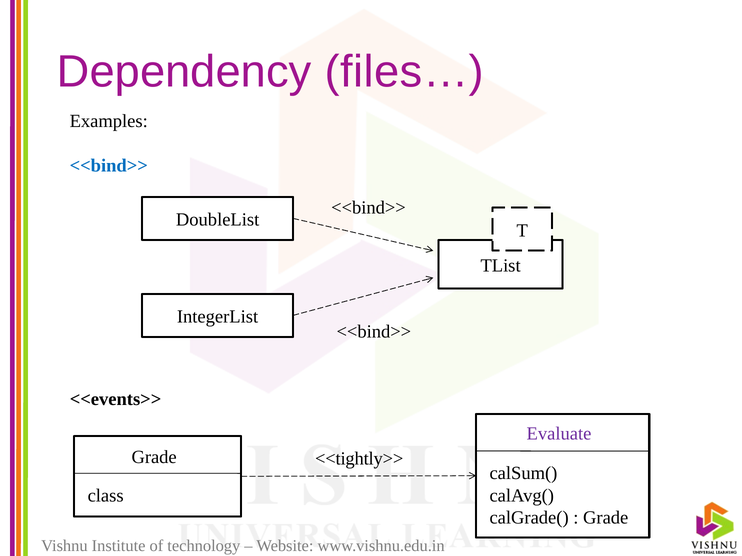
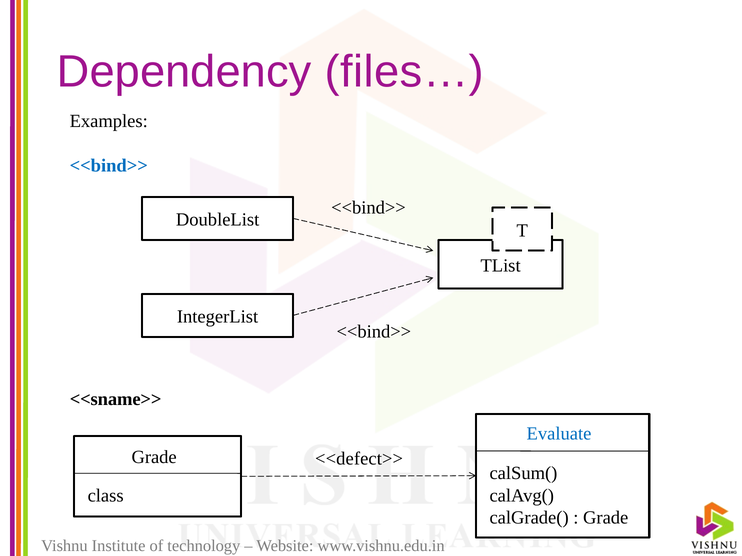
<<events>>: <<events>> -> <<sname>> (116, 399)
Evaluate colour: purple -> blue (559, 434)
<<tightly>>: <<tightly>> -> <<defect>> (359, 459)
